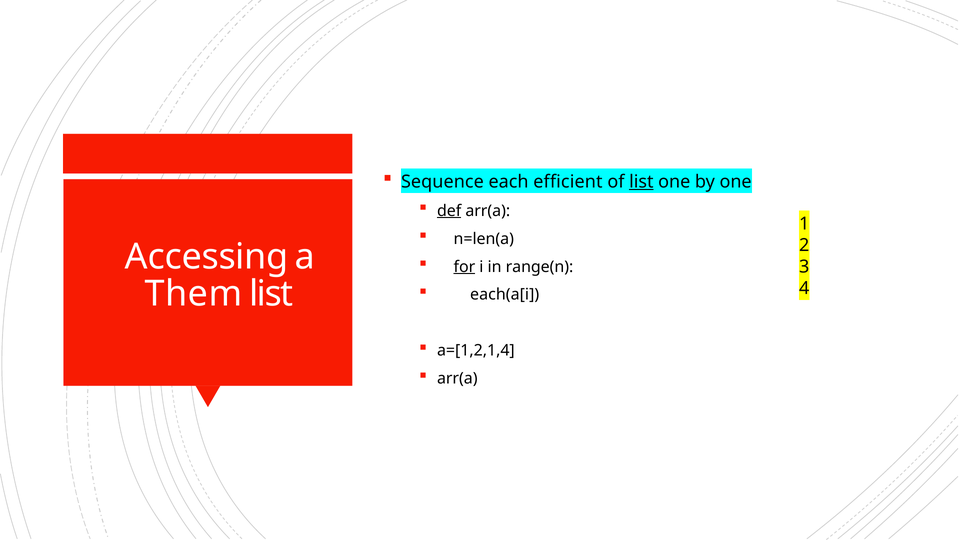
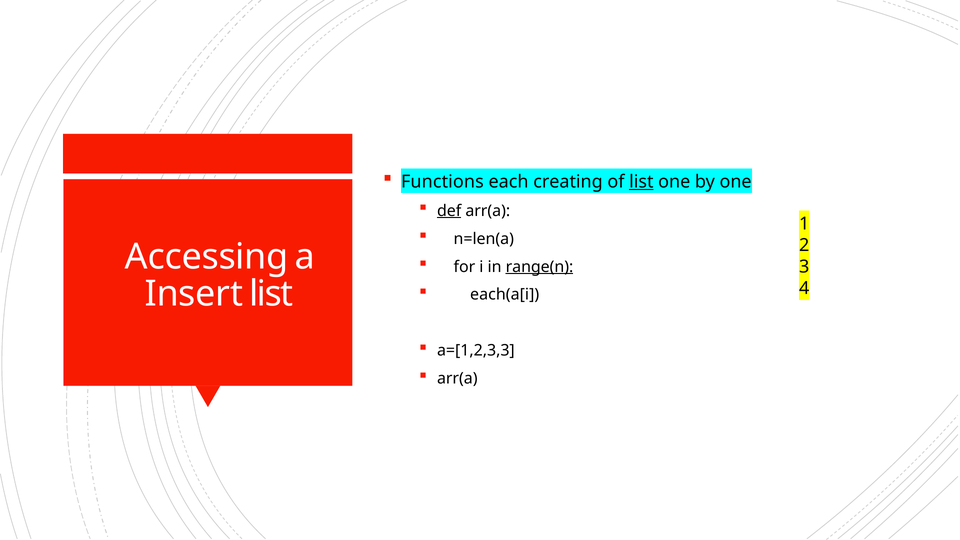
Sequence: Sequence -> Functions (442, 182)
efficient: efficient -> creating (568, 182)
for underline: present -> none (464, 267)
range(n underline: none -> present (539, 267)
Them: Them -> Insert (194, 294)
a=[1,2,1,4: a=[1,2,1,4 -> a=[1,2,3,3 (476, 351)
